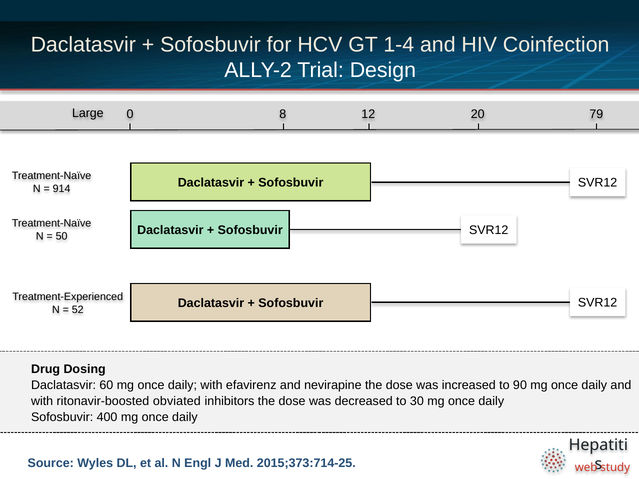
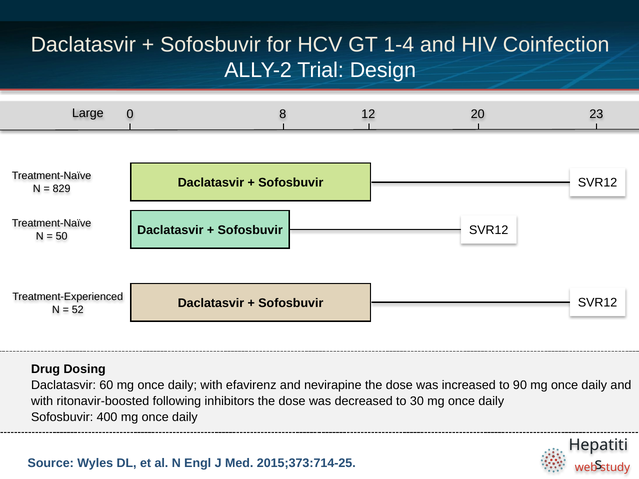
79: 79 -> 23 (596, 114)
914: 914 -> 829 (62, 189)
obviated: obviated -> following (177, 401)
